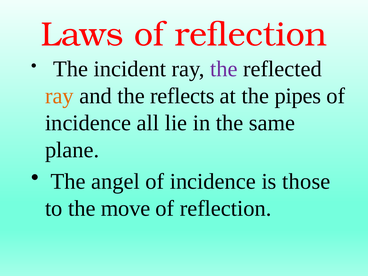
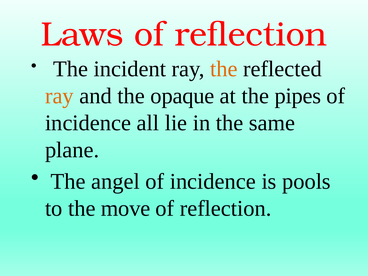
the colour: purple -> orange (224, 69)
reflects: reflects -> opaque (182, 96)
those: those -> pools (306, 181)
